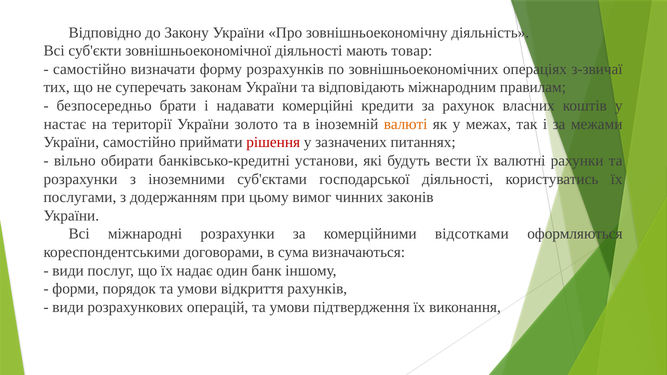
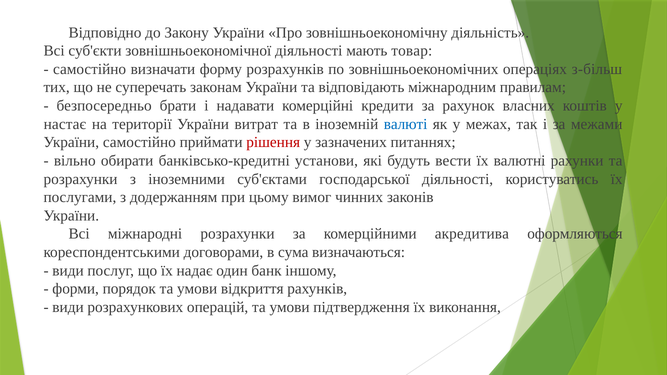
з-звичаї: з-звичаї -> з-більш (597, 69)
золото: золото -> витрат (256, 124)
валюті colour: orange -> blue (406, 124)
відсотками: відсотками -> акредитива (472, 234)
